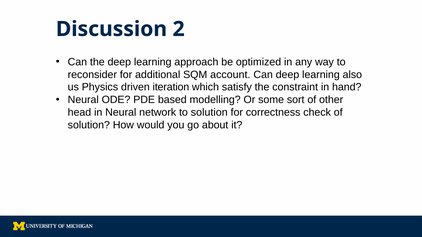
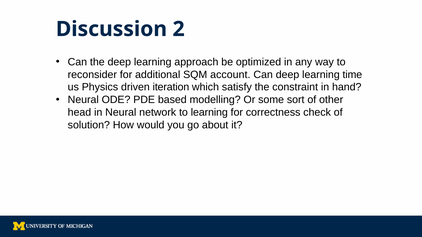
also: also -> time (352, 75)
to solution: solution -> learning (209, 113)
